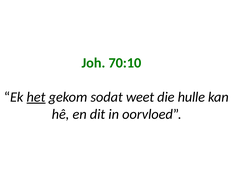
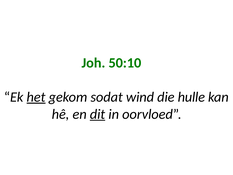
70:10: 70:10 -> 50:10 (125, 63)
weet: weet -> wind (140, 97)
dit underline: none -> present (98, 114)
